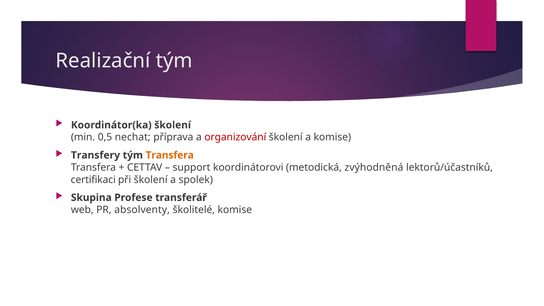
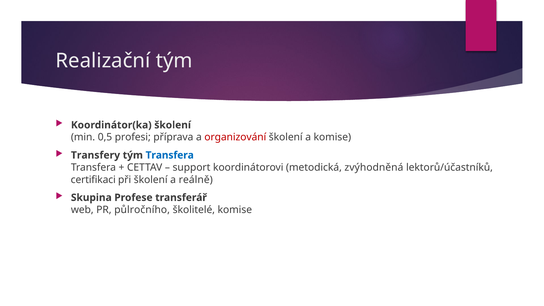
nechat: nechat -> profesi (133, 137)
Transfera colour: orange -> blue (170, 155)
spolek: spolek -> reálně (196, 180)
absolventy: absolventy -> půlročního (142, 210)
